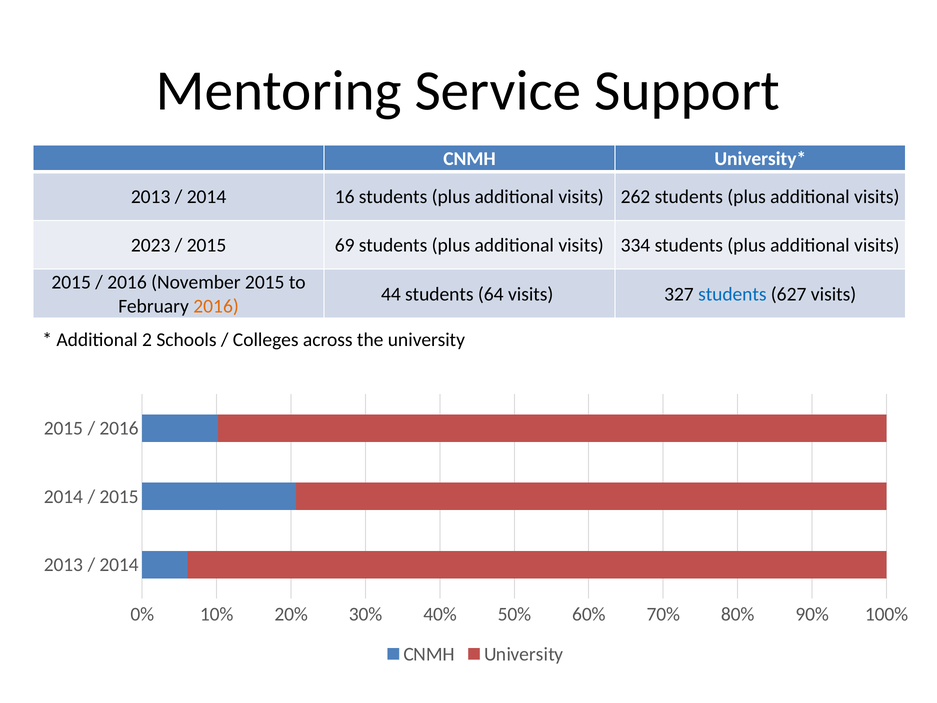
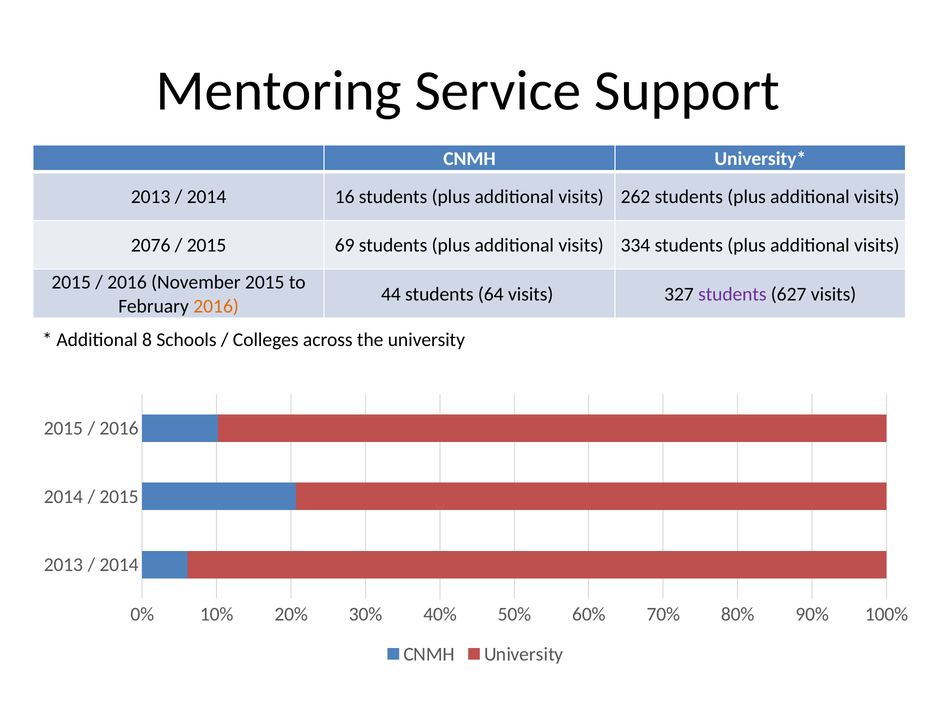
2023: 2023 -> 2076 (151, 245)
students colour: blue -> purple (732, 294)
2: 2 -> 8 (147, 340)
